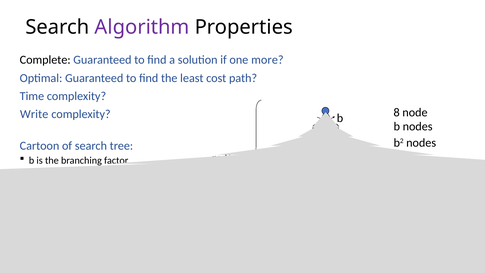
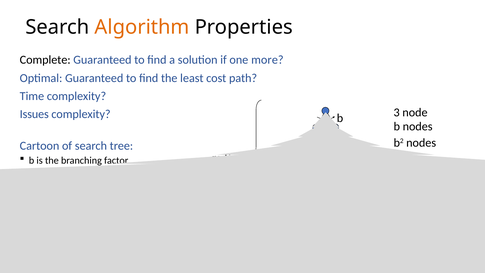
Algorithm colour: purple -> orange (142, 27)
Write: Write -> Issues (34, 114)
8: 8 -> 3 (397, 112)
